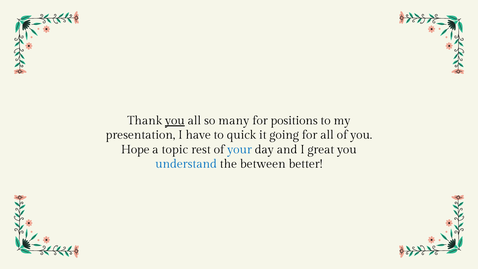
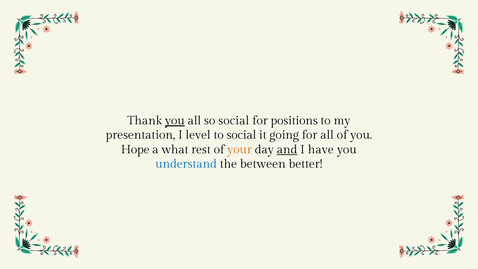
so many: many -> social (234, 121)
have: have -> level (198, 135)
to quick: quick -> social (241, 135)
topic: topic -> what (175, 149)
your colour: blue -> orange (240, 149)
and underline: none -> present (287, 149)
great: great -> have (321, 149)
